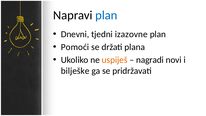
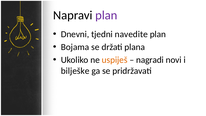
plan colour: blue -> purple (106, 15)
izazovne: izazovne -> navedite (131, 34)
Pomoći: Pomoći -> Bojama (75, 47)
